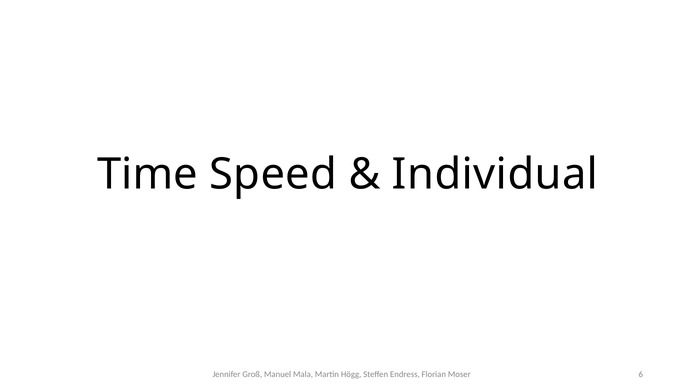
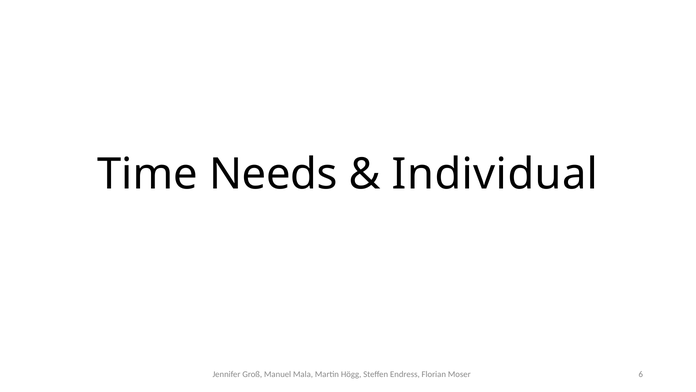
Speed: Speed -> Needs (273, 174)
